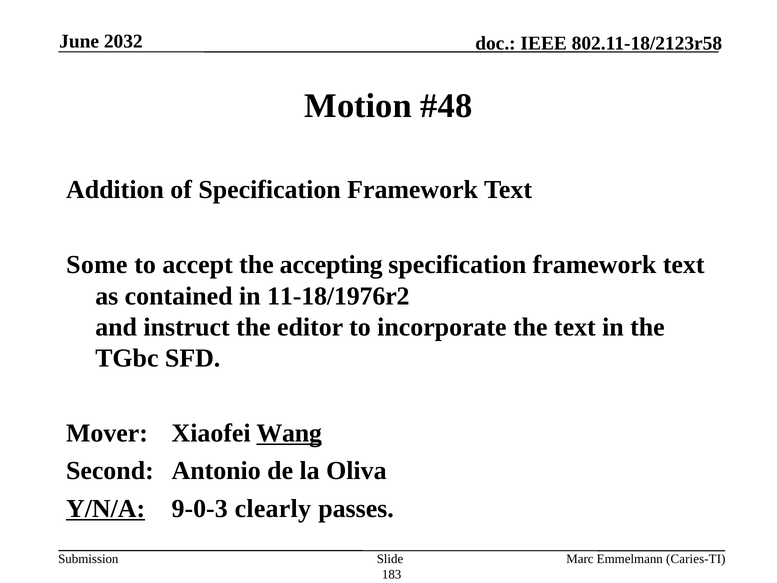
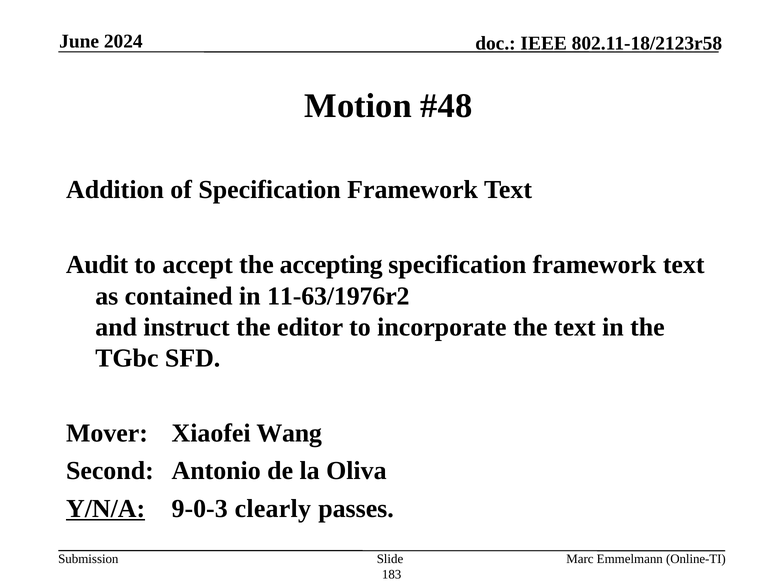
2032: 2032 -> 2024 (123, 41)
Some: Some -> Audit (97, 265)
11-18/1976r2: 11-18/1976r2 -> 11-63/1976r2 (338, 296)
Wang underline: present -> none (289, 433)
Caries-TI: Caries-TI -> Online-TI (696, 559)
